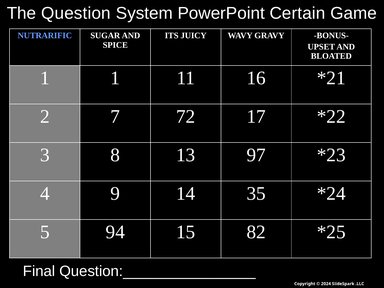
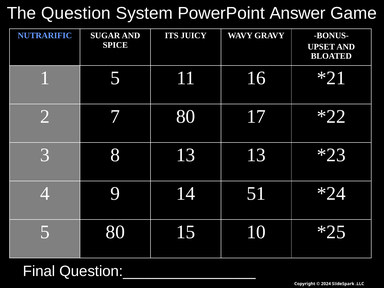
Certain: Certain -> Answer (298, 13)
1 1: 1 -> 5 (115, 78)
7 72: 72 -> 80 (186, 117)
13 97: 97 -> 13 (256, 155)
35: 35 -> 51 (256, 194)
5 94: 94 -> 80 (115, 232)
82: 82 -> 10 (256, 232)
